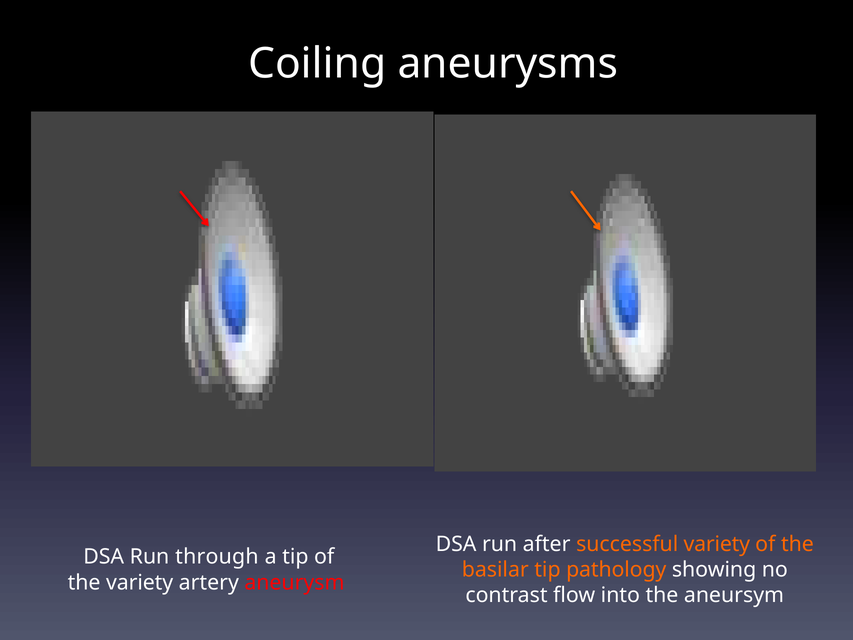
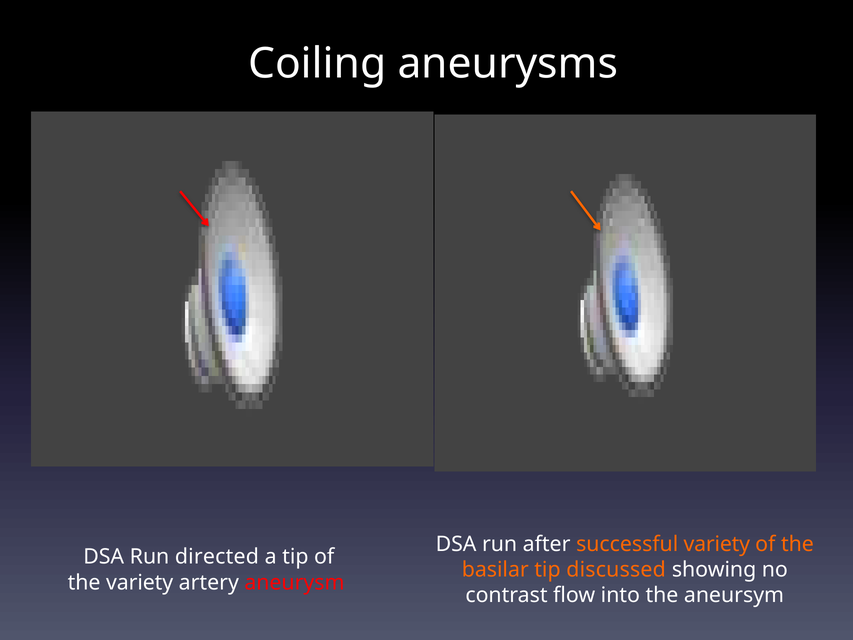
through: through -> directed (217, 557)
pathology: pathology -> discussed (616, 569)
